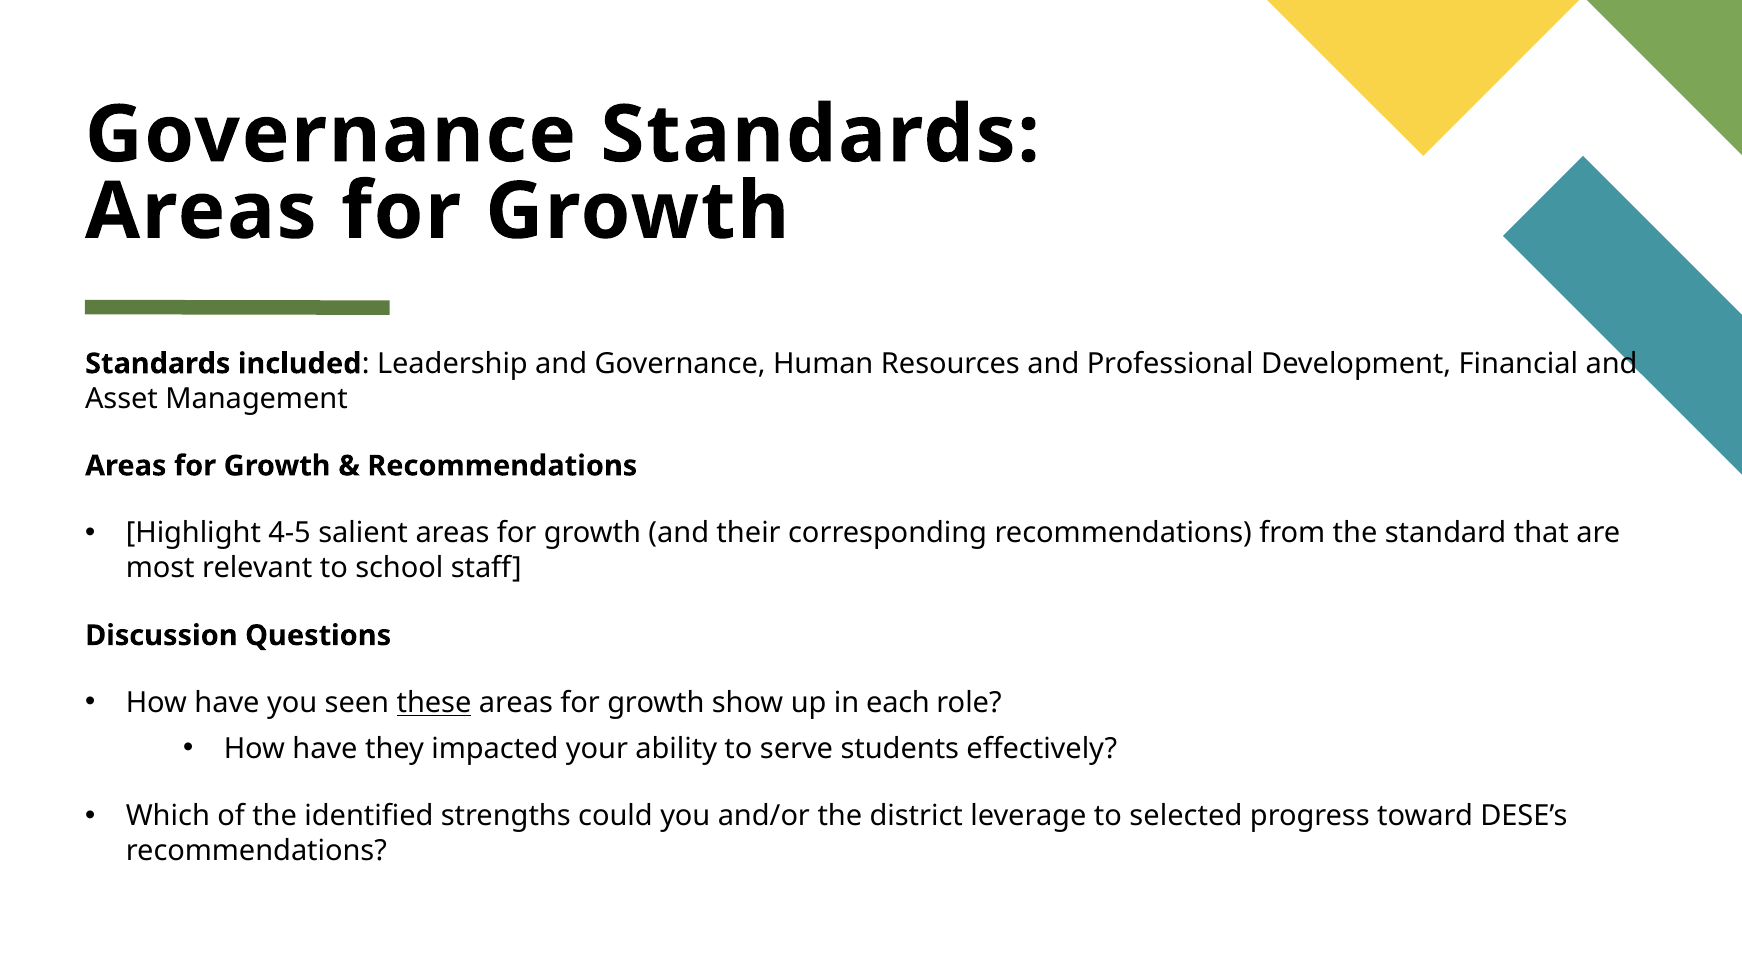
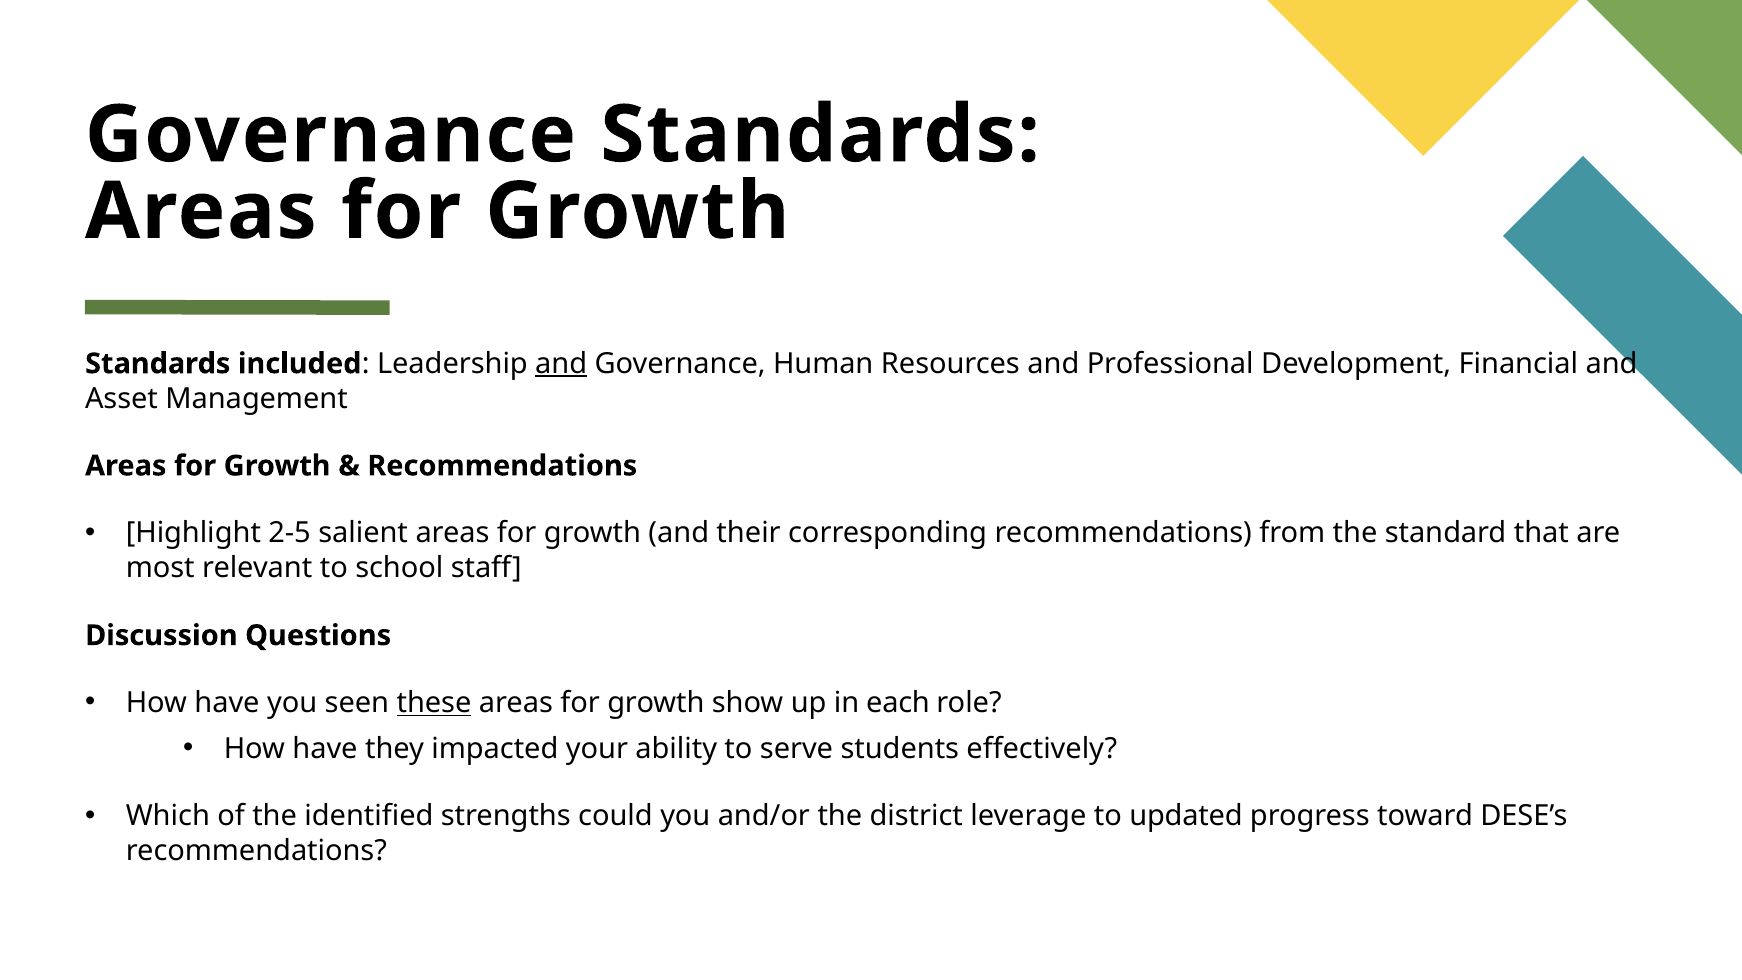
and underline: none -> present (561, 364)
4-5: 4-5 -> 2-5 (290, 533)
selected: selected -> updated (1186, 816)
